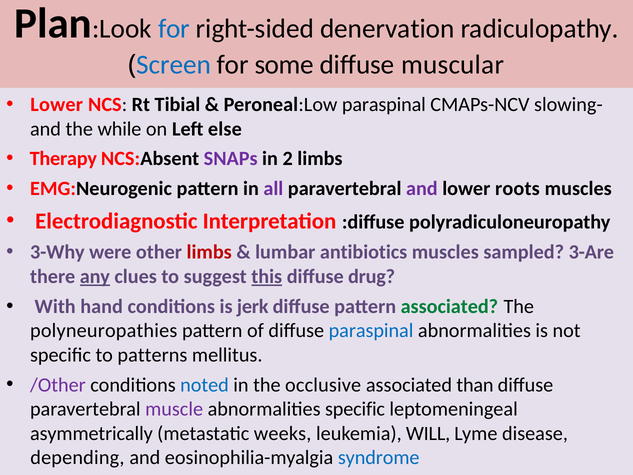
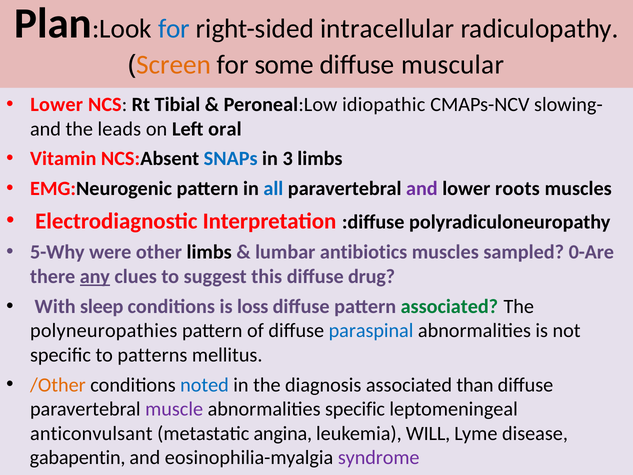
denervation: denervation -> intracellular (387, 29)
Screen colour: blue -> orange (174, 65)
Peroneal:Low paraspinal: paraspinal -> idiopathic (384, 105)
while: while -> leads (119, 129)
else: else -> oral (225, 129)
Therapy: Therapy -> Vitamin (63, 159)
SNAPs colour: purple -> blue (231, 159)
2: 2 -> 3 (288, 159)
all colour: purple -> blue (273, 189)
3-Why: 3-Why -> 5-Why (57, 252)
limbs colour: red -> black (209, 252)
3-Are: 3-Are -> 0-Are (591, 252)
this underline: present -> none (267, 276)
hand: hand -> sleep (102, 306)
jerk: jerk -> loss (253, 306)
/Other colour: purple -> orange (58, 385)
occlusive: occlusive -> diagnosis (323, 385)
asymmetrically: asymmetrically -> anticonvulsant (91, 433)
weeks: weeks -> angina (283, 433)
depending: depending -> gabapentin (78, 457)
syndrome colour: blue -> purple (379, 457)
